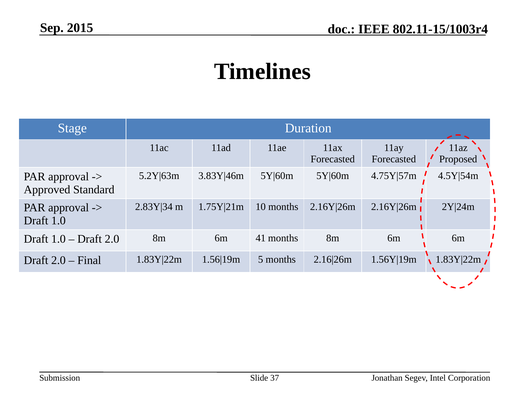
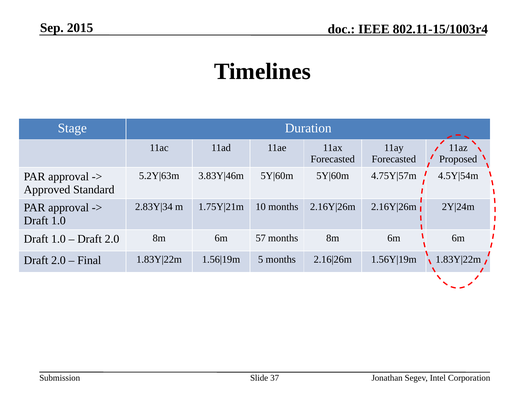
41: 41 -> 57 (261, 238)
